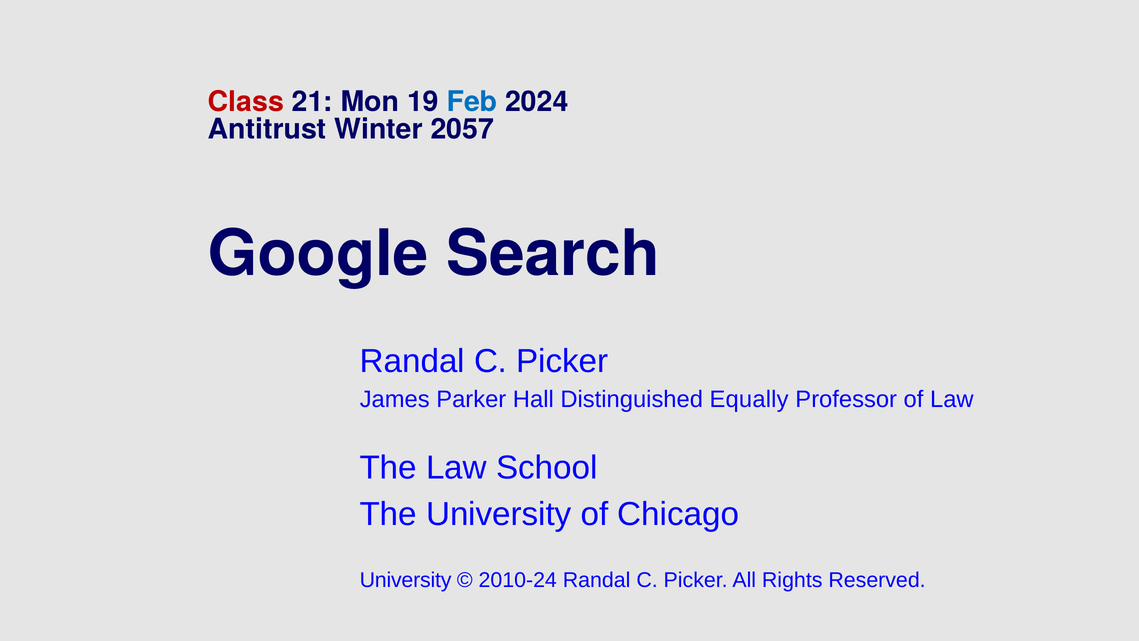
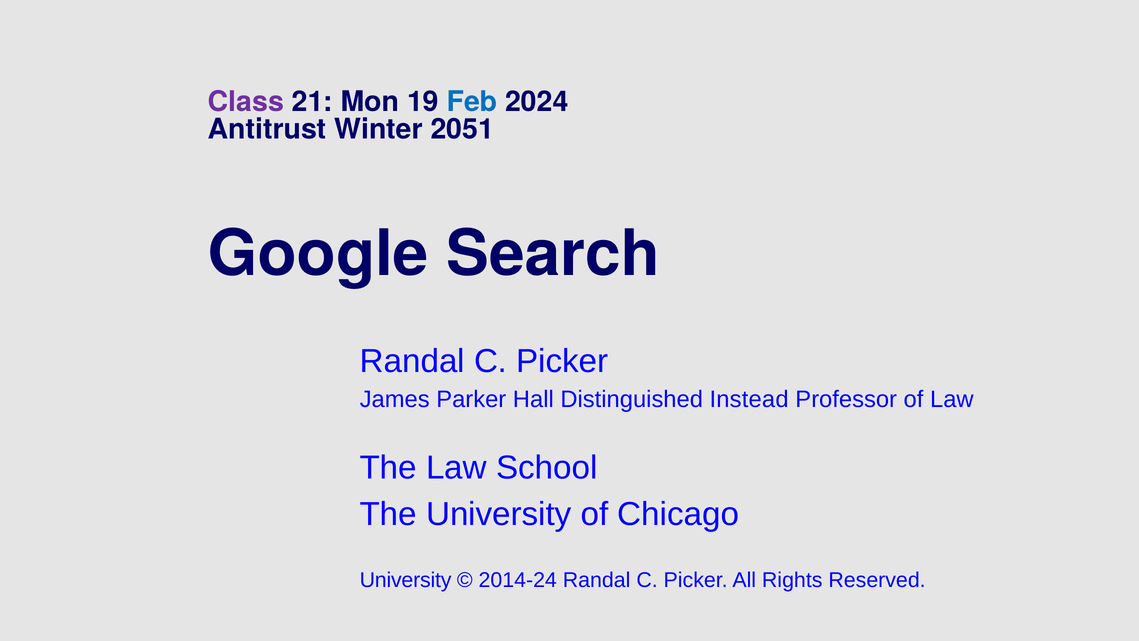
Class colour: red -> purple (246, 102)
2057: 2057 -> 2051 (462, 129)
Equally: Equally -> Instead (749, 399)
2010-24: 2010-24 -> 2014-24 (518, 580)
